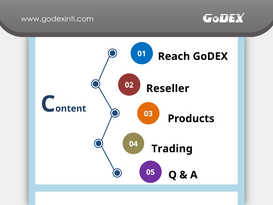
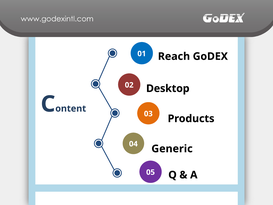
Reseller: Reseller -> Desktop (168, 88)
Trading: Trading -> Generic (172, 149)
